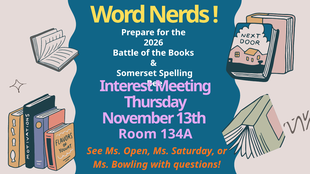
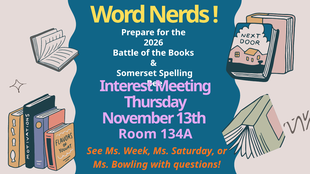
Open: Open -> Week (137, 151)
